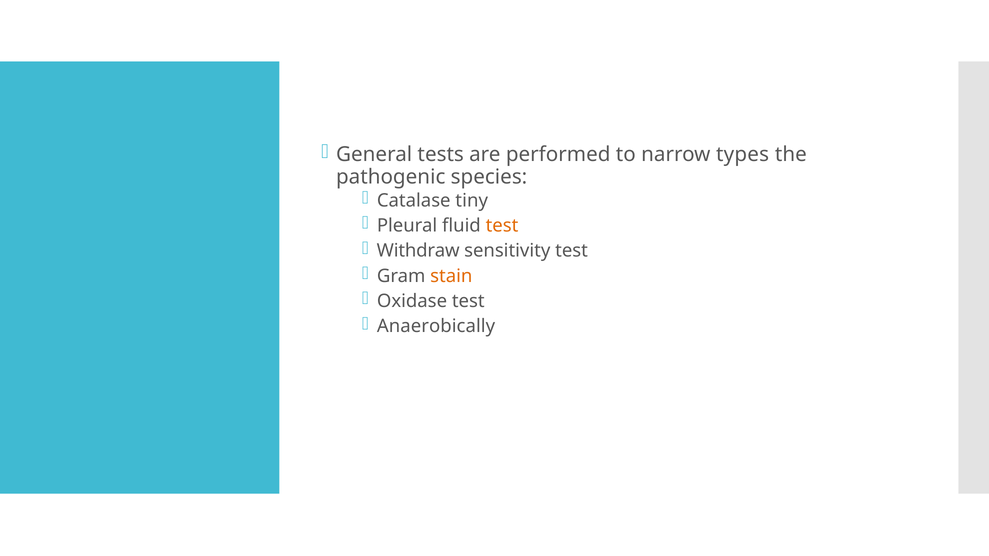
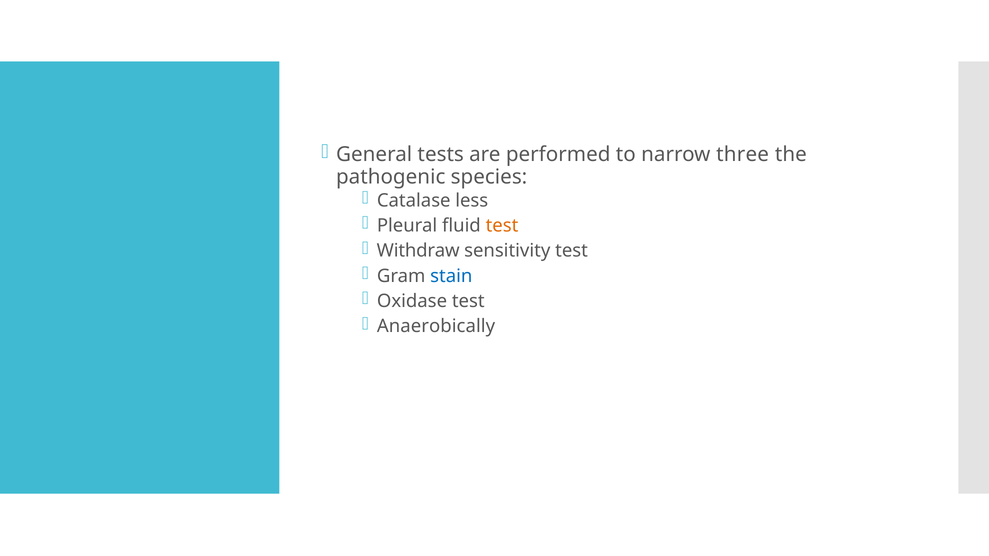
types: types -> three (743, 155)
tiny: tiny -> less (472, 201)
stain colour: orange -> blue (451, 276)
